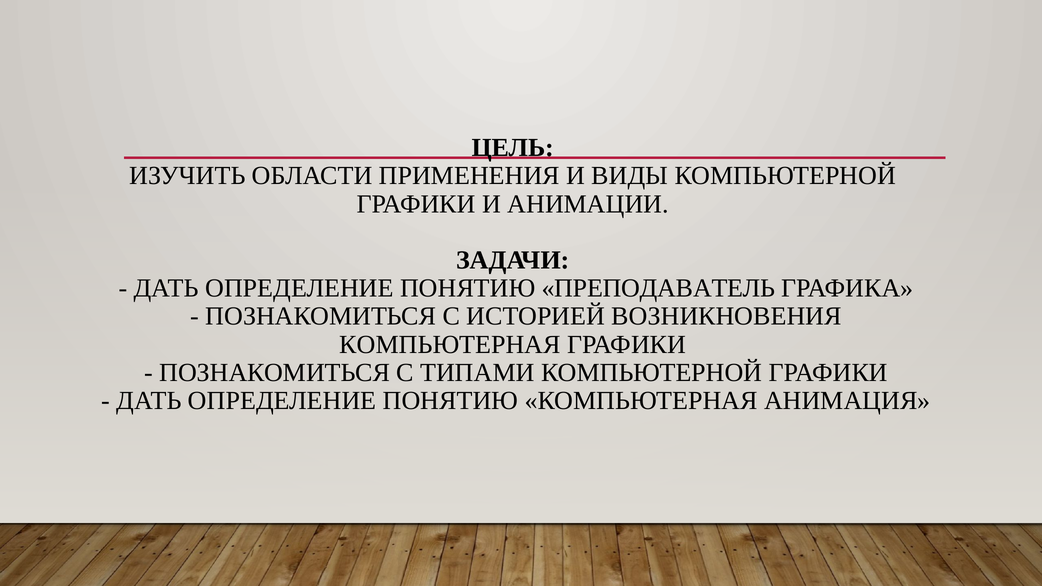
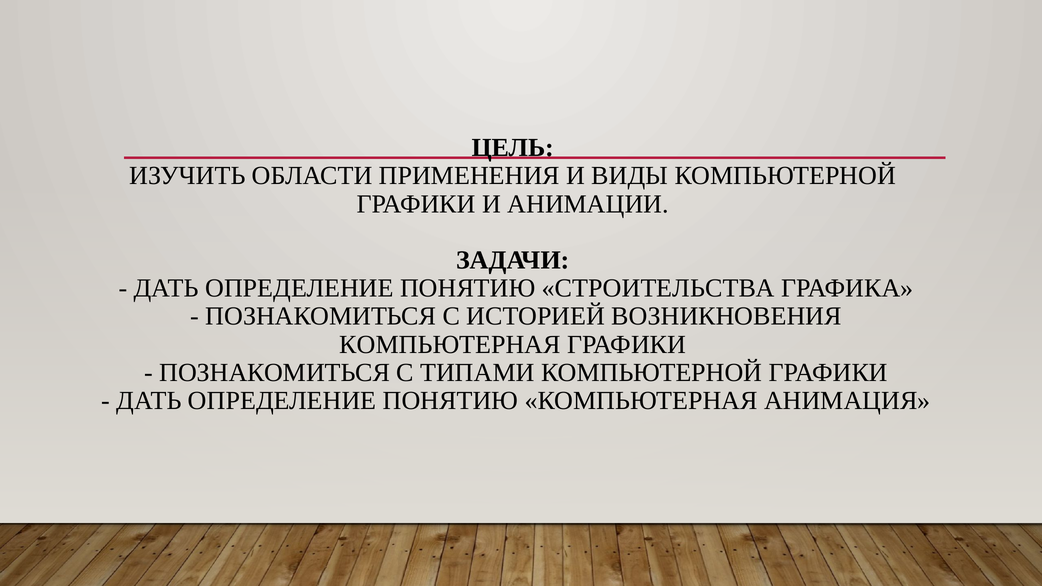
ПРЕПОДАВАТЕЛЬ: ПРЕПОДАВАТЕЛЬ -> СТРОИТЕЛЬСТВА (658, 288)
